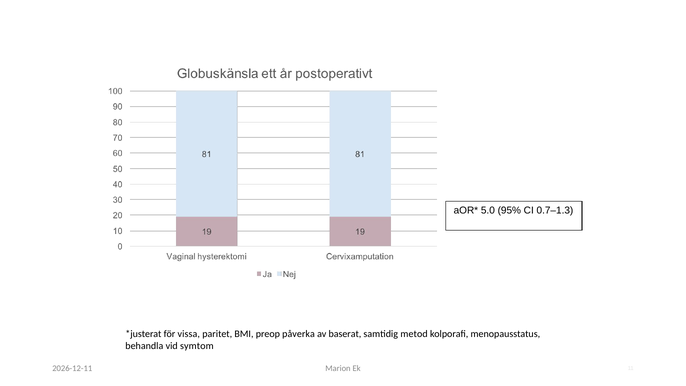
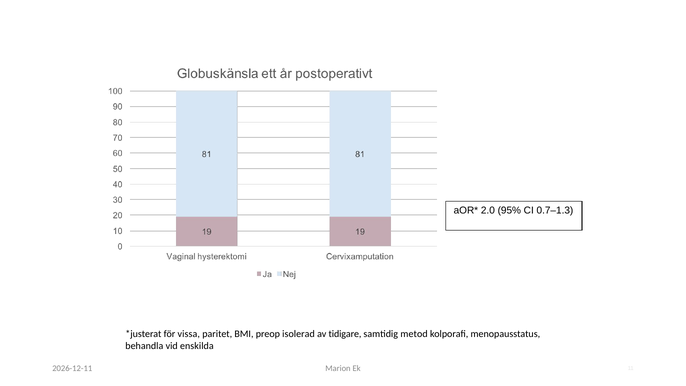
5.0: 5.0 -> 2.0 (488, 210)
påverka: påverka -> isolerad (299, 334)
baserat: baserat -> tidigare (345, 334)
symtom: symtom -> enskilda (197, 346)
